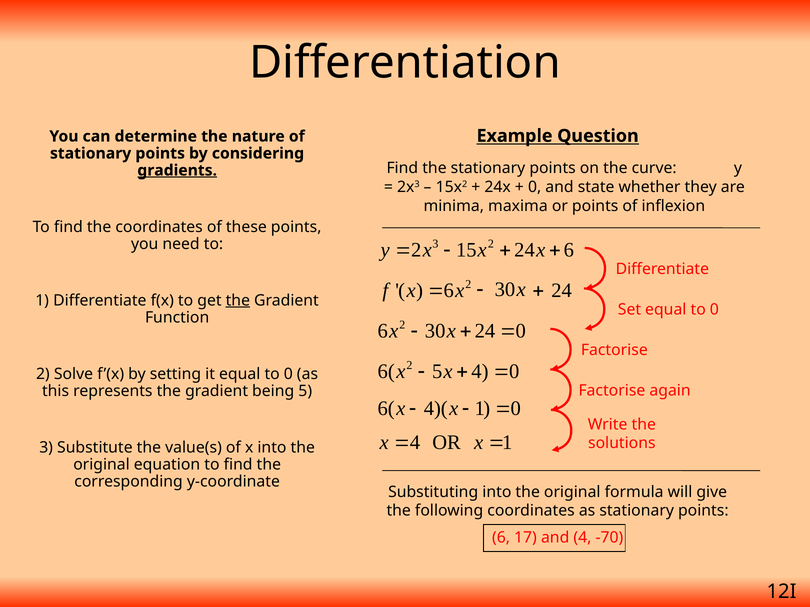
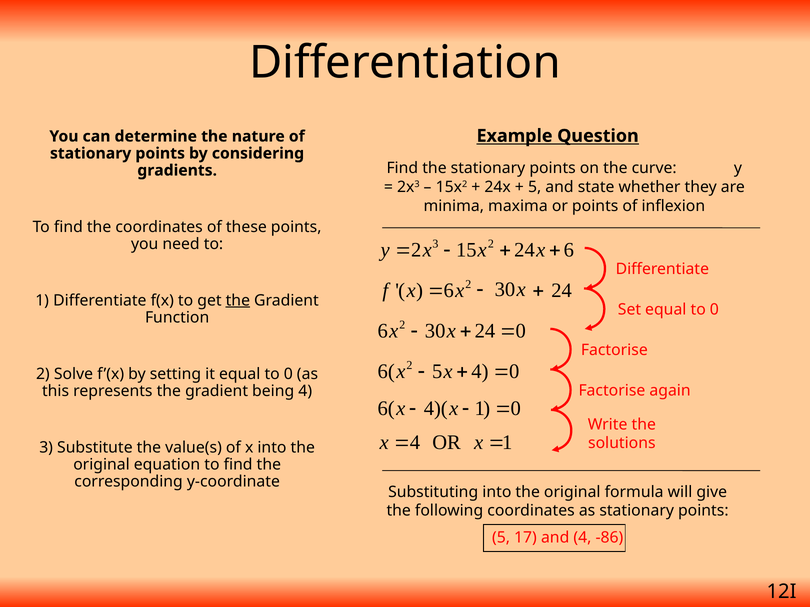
gradients underline: present -> none (177, 171)
0: 0 -> 5 (535, 187)
being 5: 5 -> 4 (305, 391)
6: 6 -> 5 (501, 538)
-70: -70 -> -86 (609, 538)
